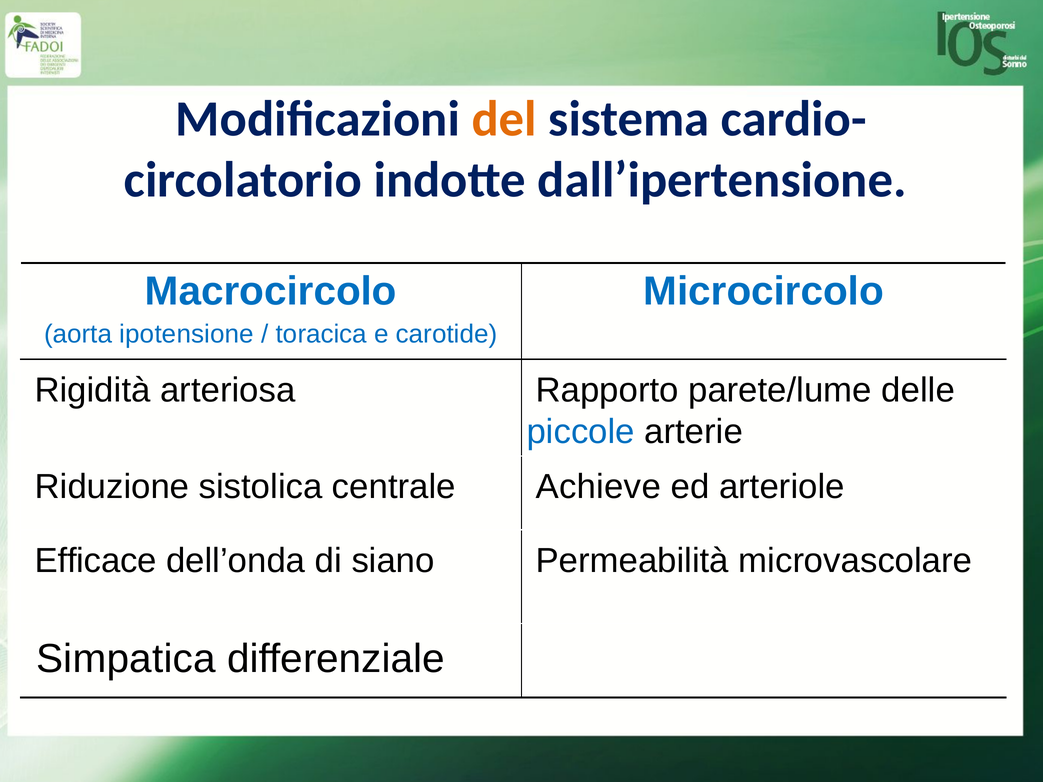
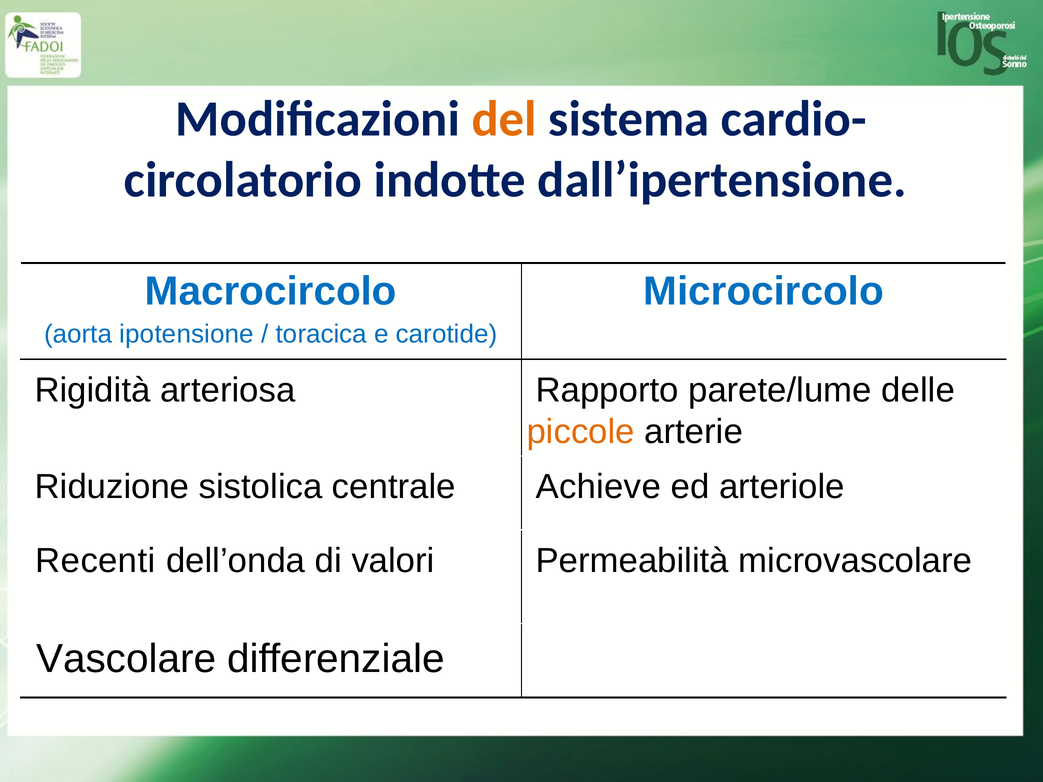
piccole colour: blue -> orange (581, 432)
Efficace: Efficace -> Recenti (95, 561)
siano: siano -> valori (393, 561)
Simpatica: Simpatica -> Vascolare (126, 659)
